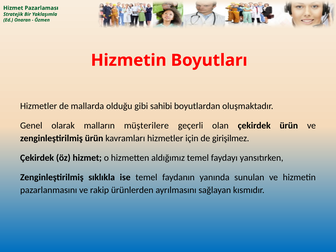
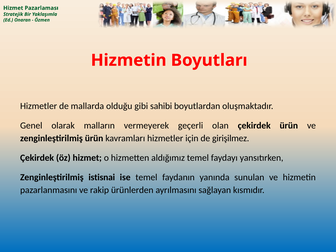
müşterilere: müşterilere -> vermeyerek (146, 126)
sıklıkla: sıklıkla -> istisnai (102, 177)
